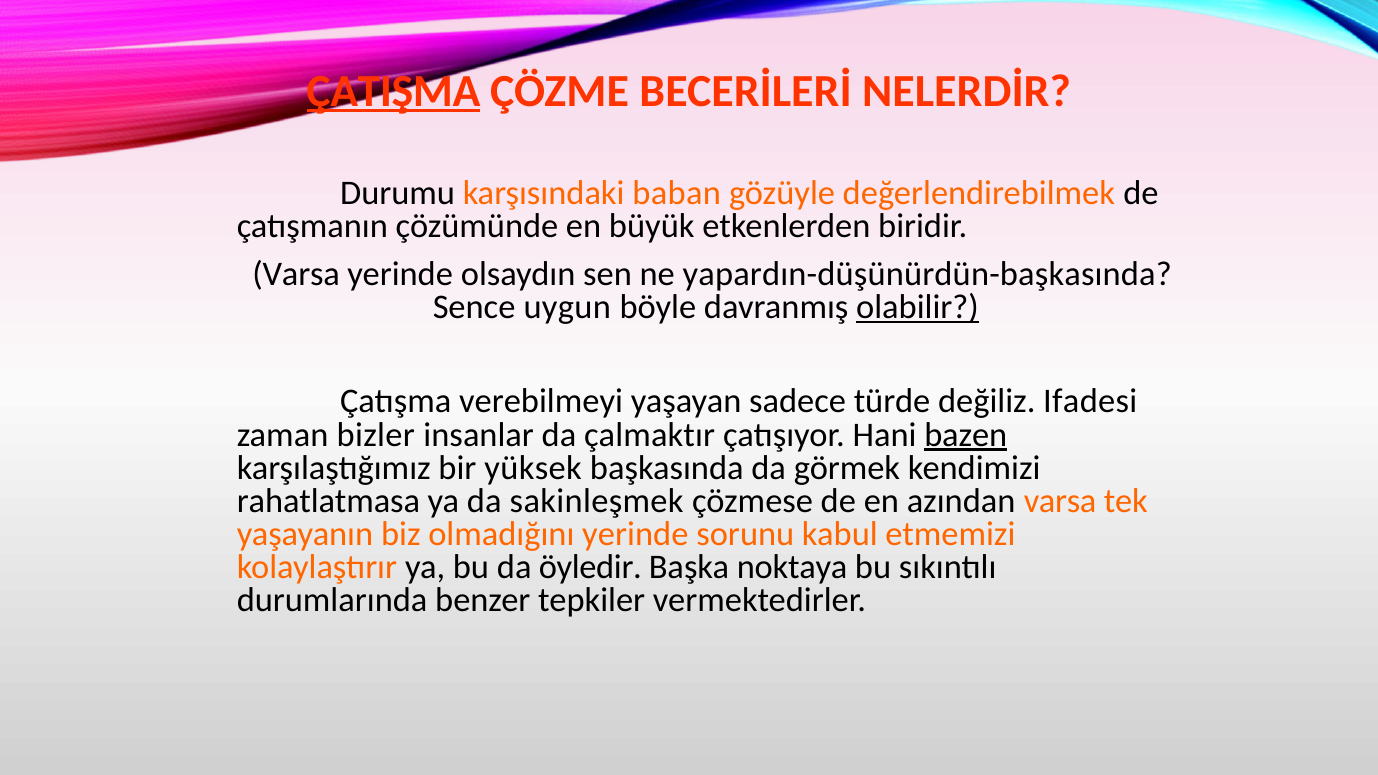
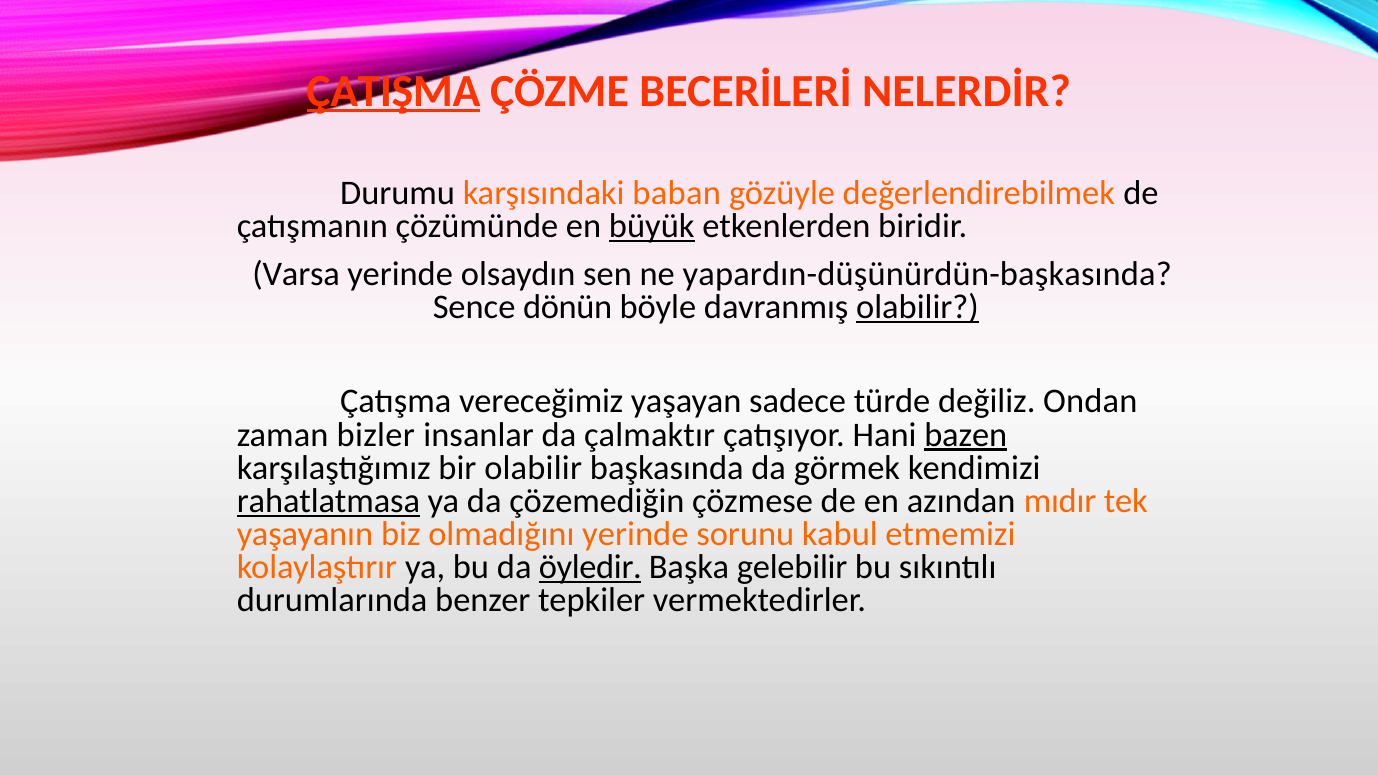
büyük underline: none -> present (652, 226)
uygun: uygun -> dönün (568, 307)
verebilmeyi: verebilmeyi -> vereceğimiz (541, 402)
Ifadesi: Ifadesi -> Ondan (1090, 402)
bir yüksek: yüksek -> olabilir (533, 468)
rahatlatmasa underline: none -> present (328, 501)
sakinleşmek: sakinleşmek -> çözemediğin (597, 501)
azından varsa: varsa -> mıdır (1060, 501)
öyledir underline: none -> present (590, 567)
noktaya: noktaya -> gelebilir (792, 567)
